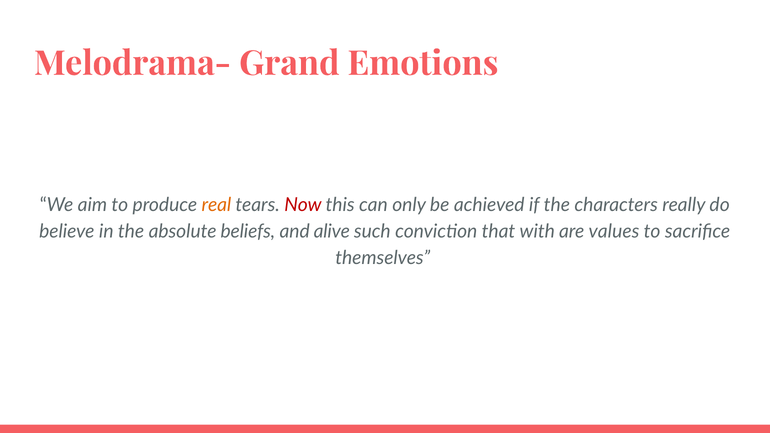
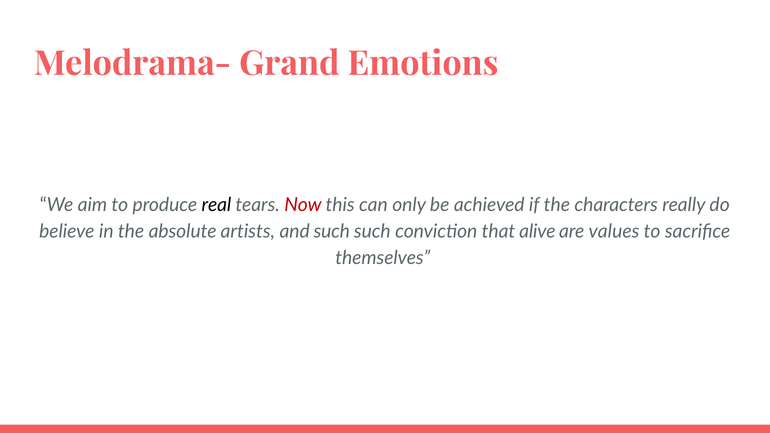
real colour: orange -> black (216, 205)
beliefs: beliefs -> artists (248, 231)
and alive: alive -> such (332, 231)
with: with -> alive (537, 231)
